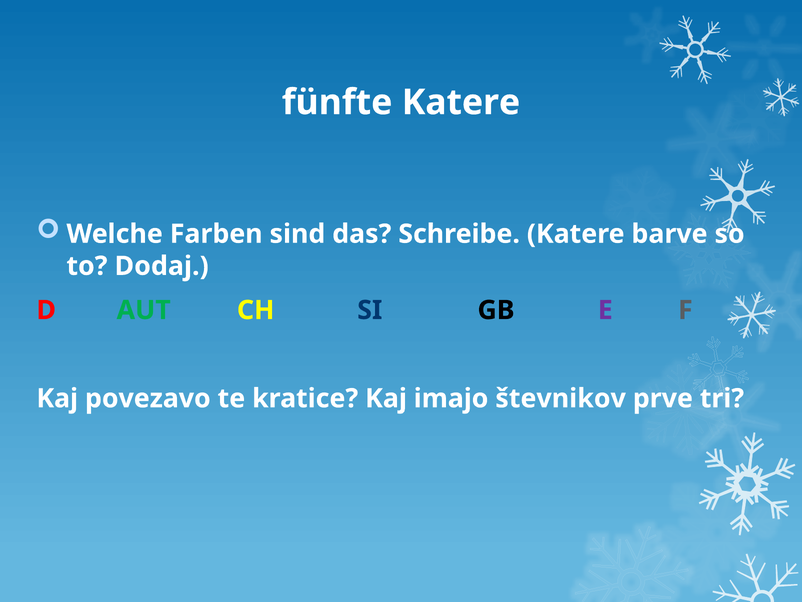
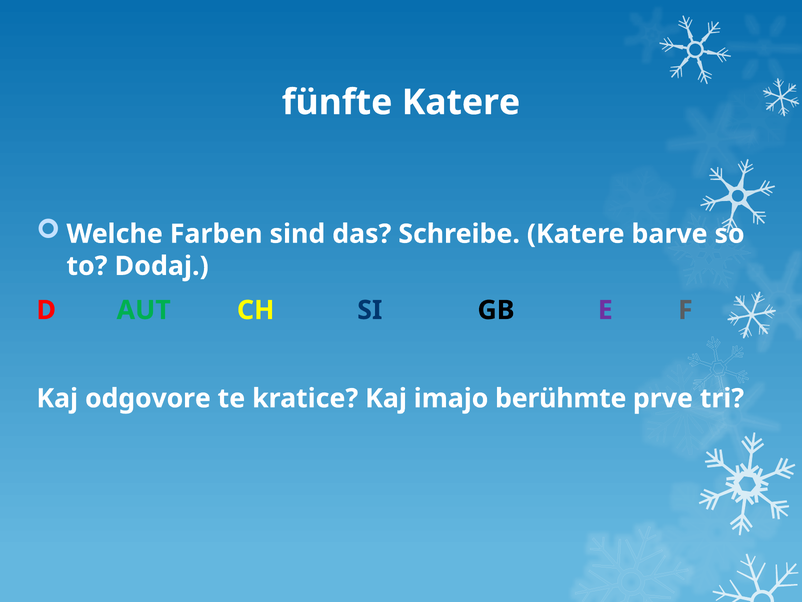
povezavo: povezavo -> odgovore (148, 398)
števnikov: števnikov -> berühmte (561, 398)
